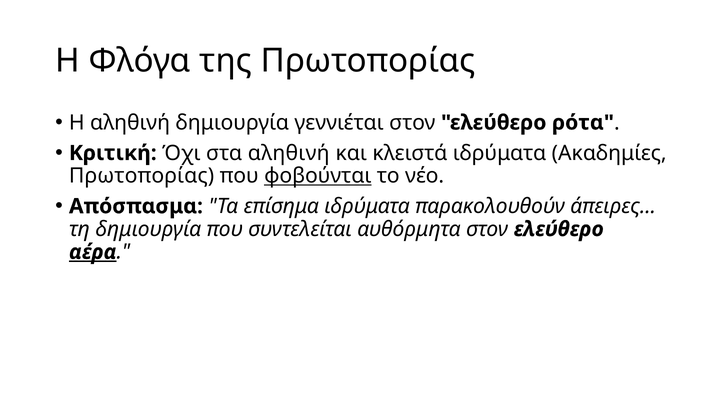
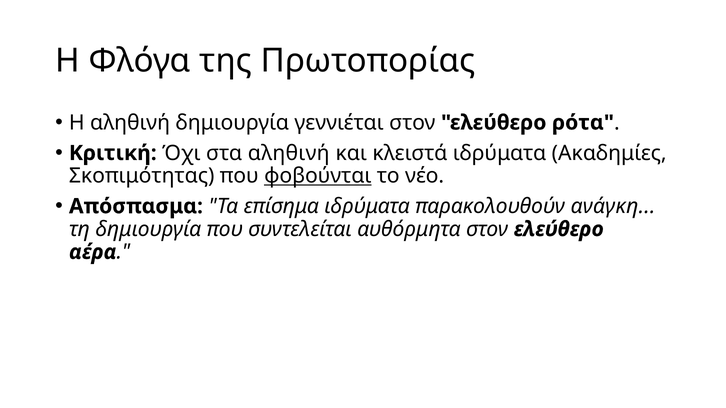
Πρωτοπορίας: Πρωτοπορίας -> Σκοπιμότητας (142, 176)
άπειρες: άπειρες -> ανάγκη (613, 206)
αέρα underline: present -> none (93, 252)
